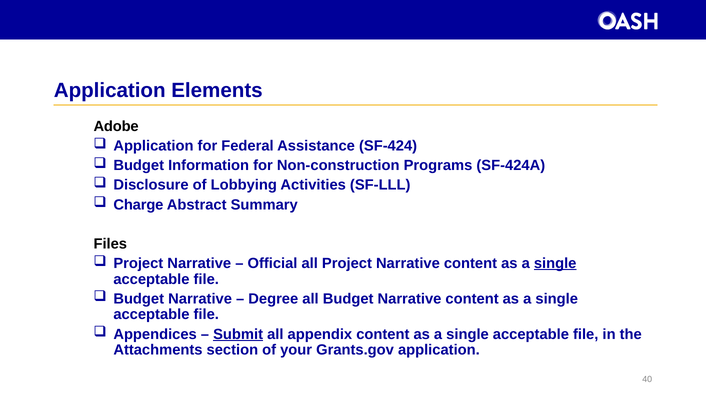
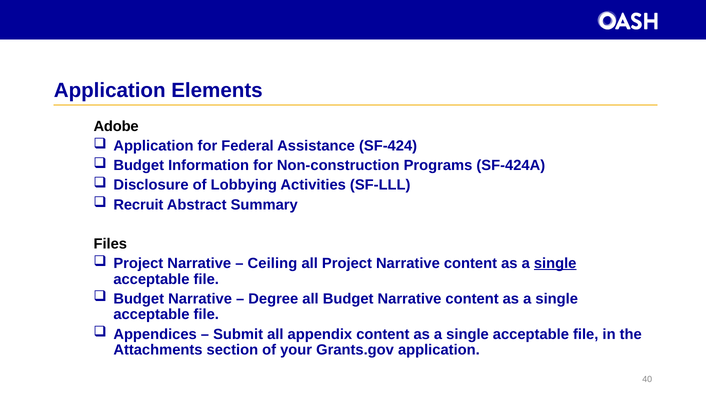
Charge: Charge -> Recruit (138, 205)
Official: Official -> Ceiling (272, 263)
Submit underline: present -> none (238, 334)
